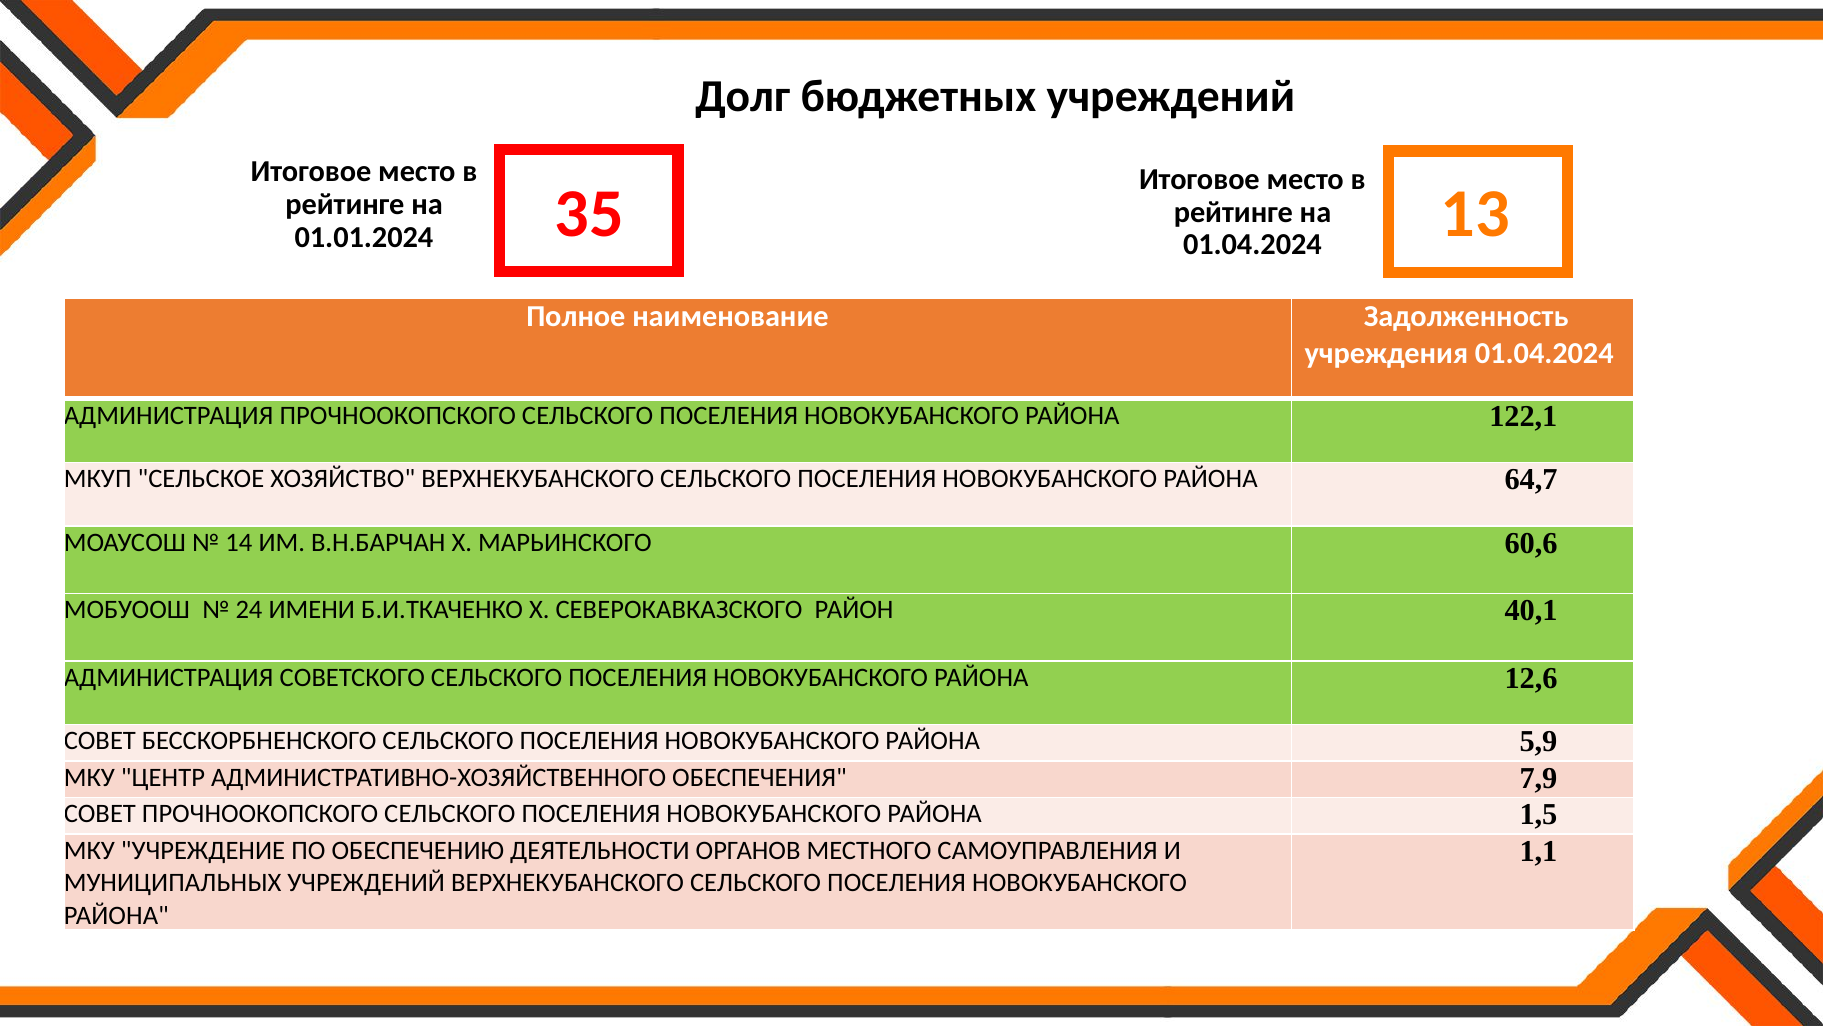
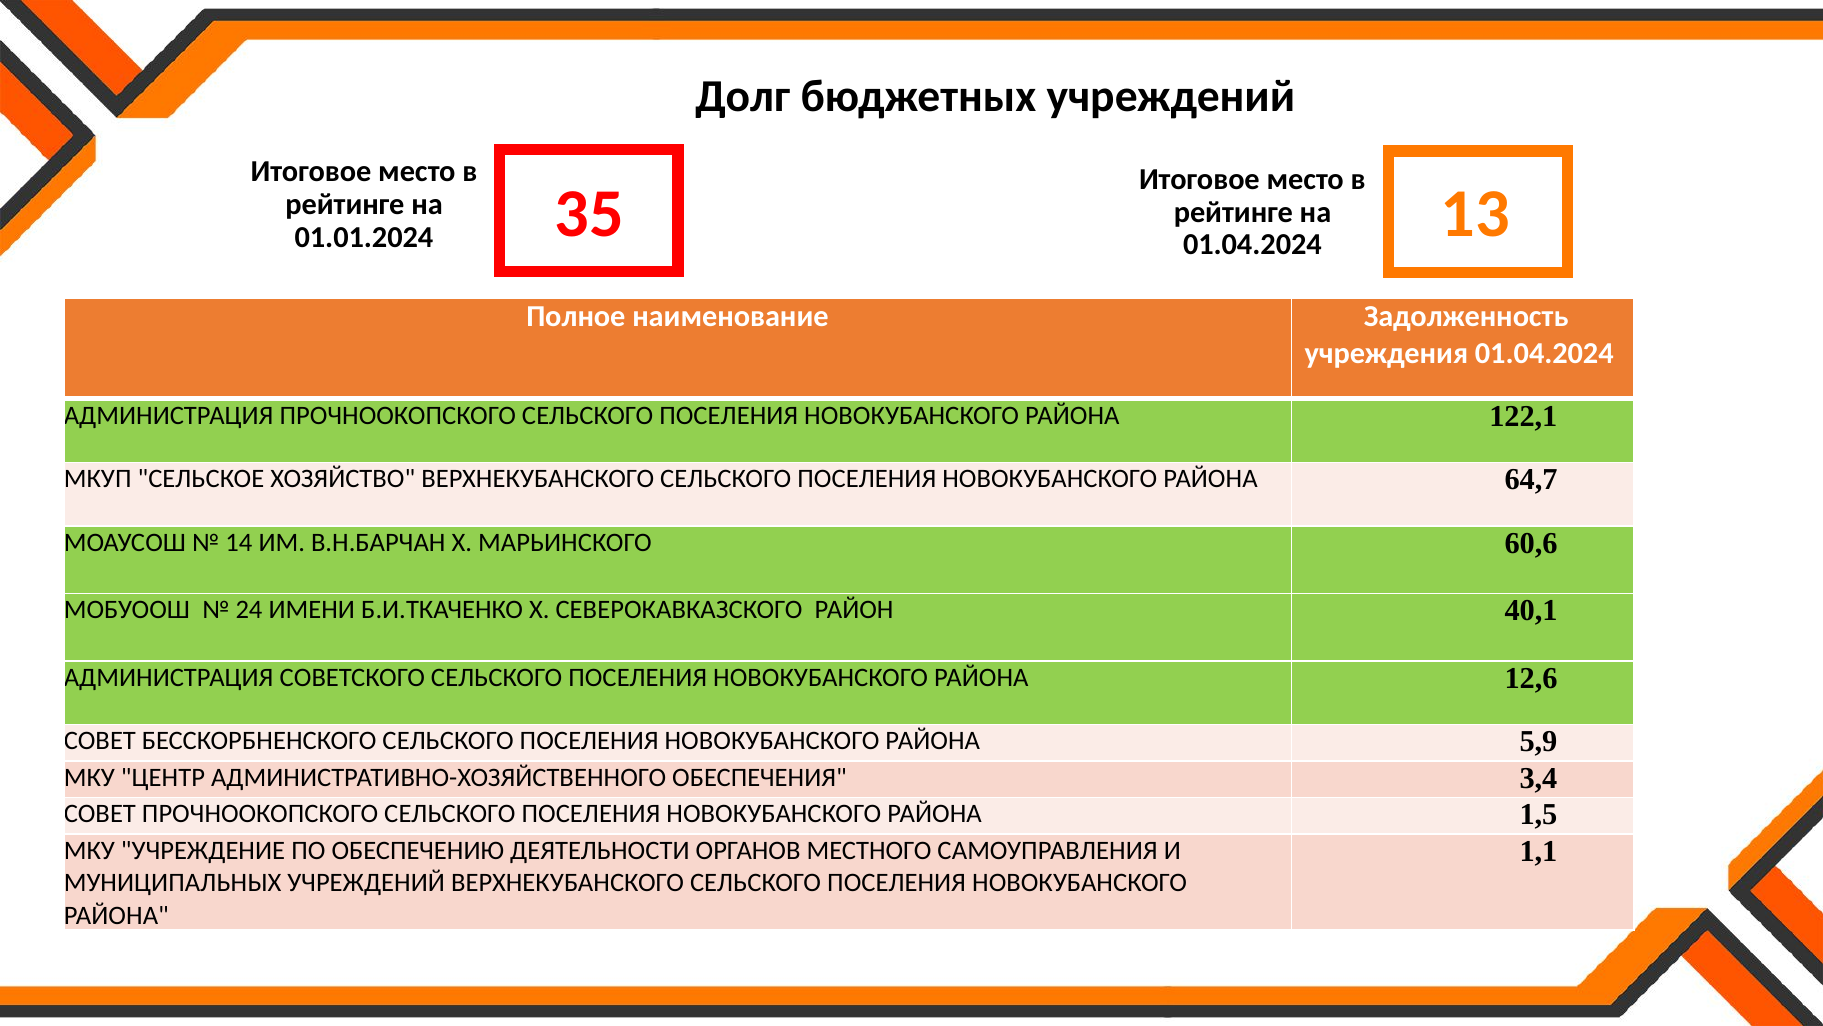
7,9: 7,9 -> 3,4 (1539, 778)
